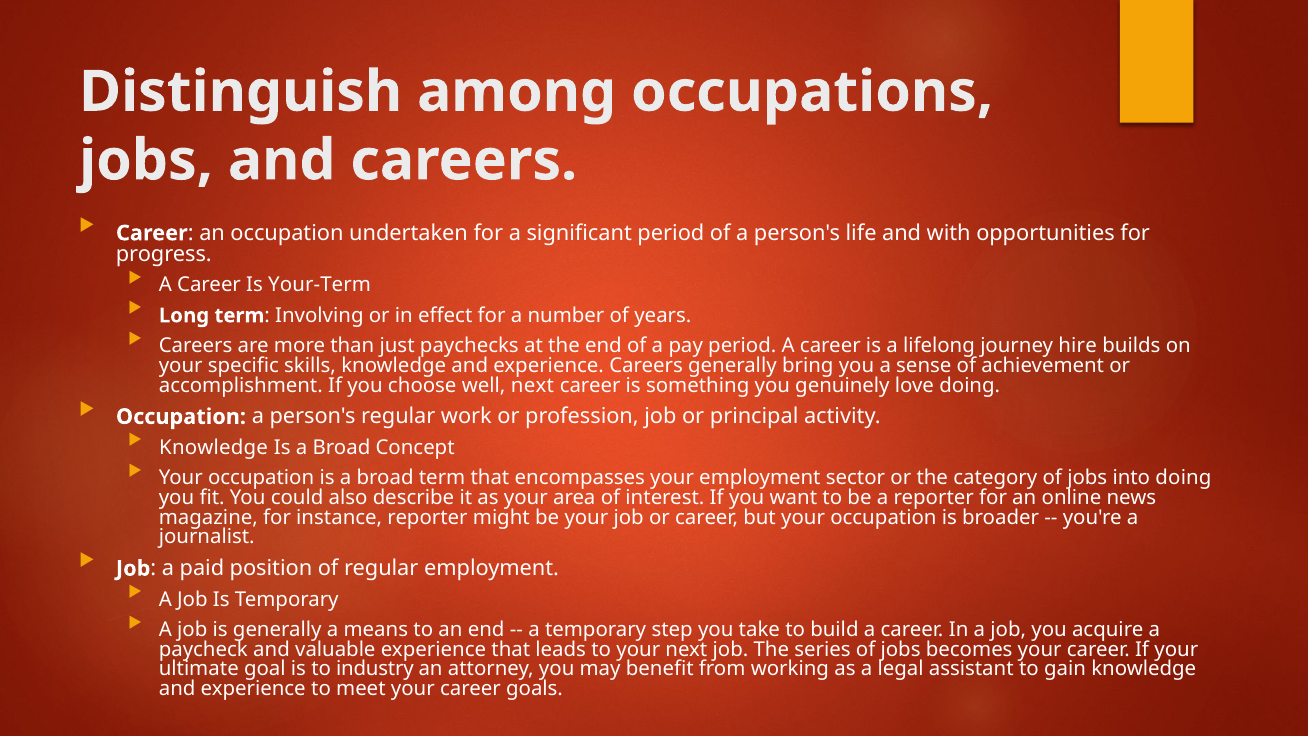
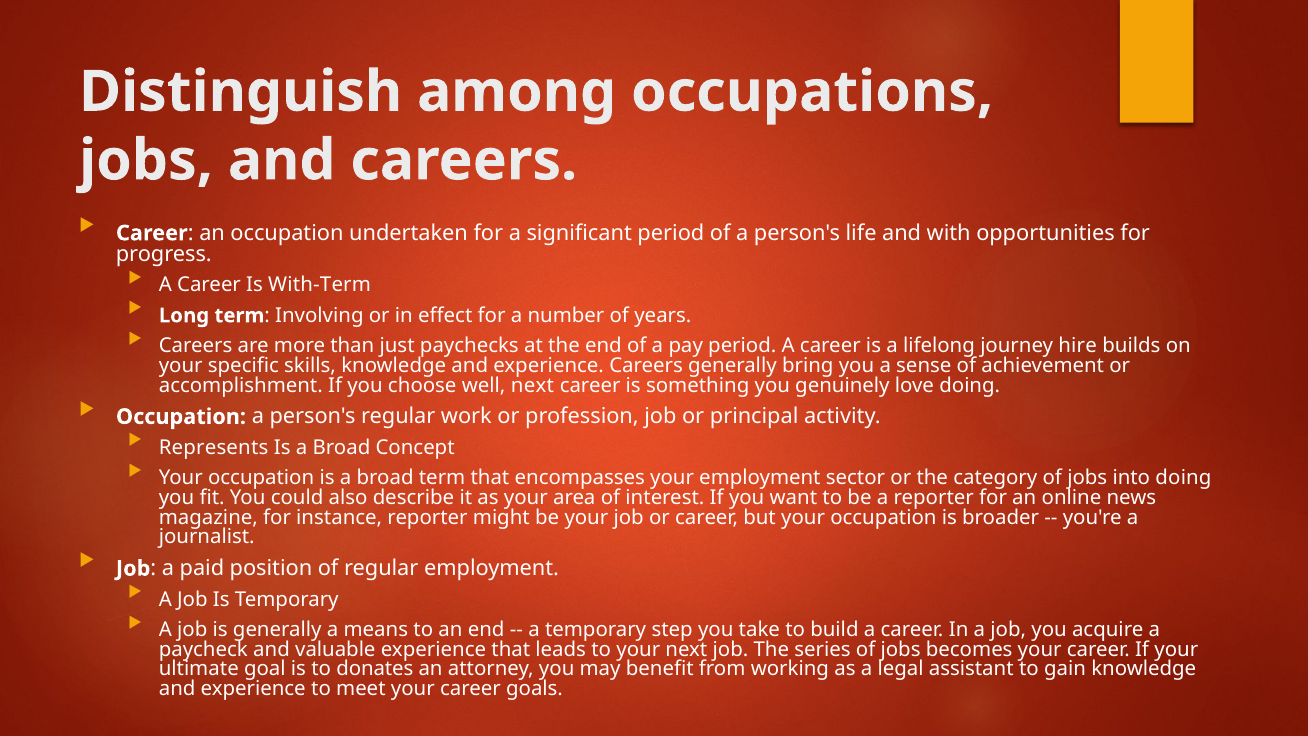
Your-Term: Your-Term -> With-Term (320, 285)
Knowledge: Knowledge -> Represents (214, 448)
industry: industry -> donates (375, 669)
